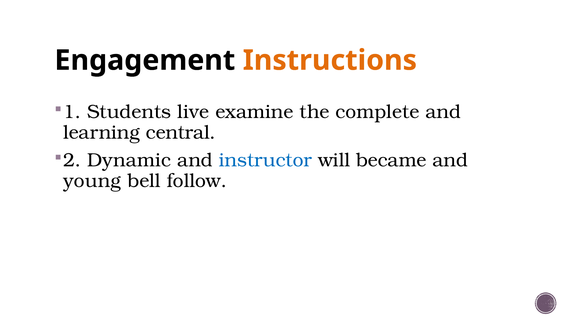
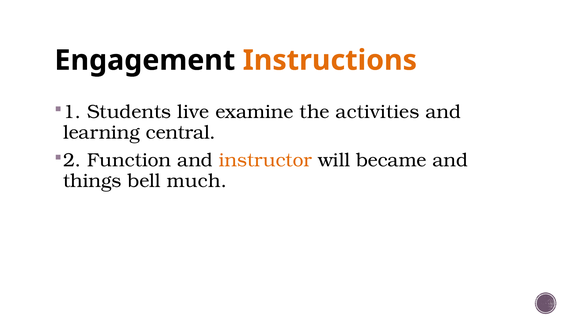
complete: complete -> activities (377, 112)
Dynamic: Dynamic -> Function (129, 160)
instructor colour: blue -> orange (265, 160)
young: young -> things (92, 181)
follow: follow -> much (197, 181)
